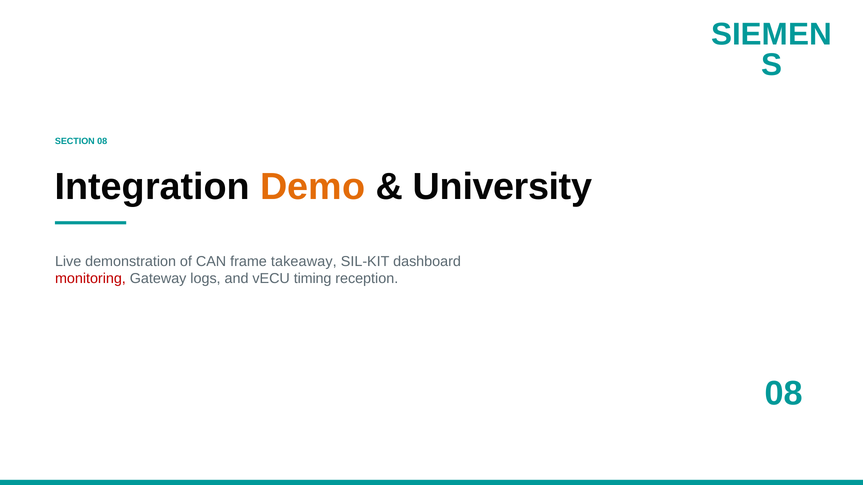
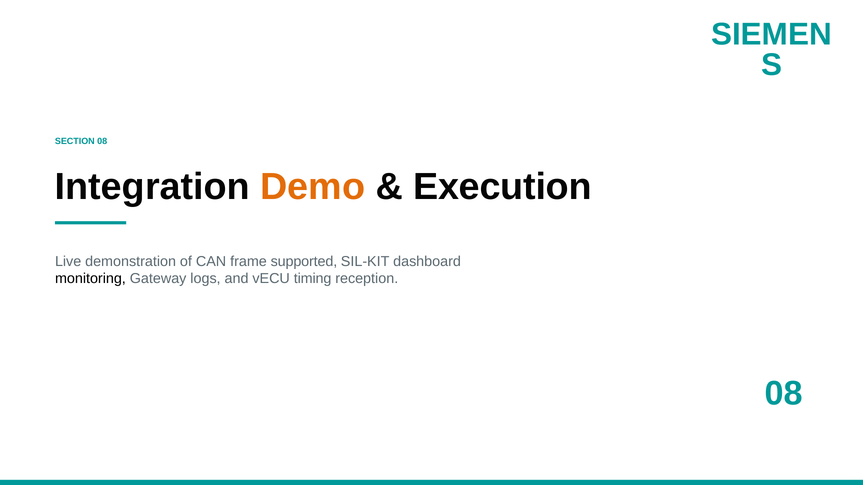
University: University -> Execution (502, 187)
takeaway: takeaway -> supported (304, 262)
monitoring colour: red -> black (90, 279)
